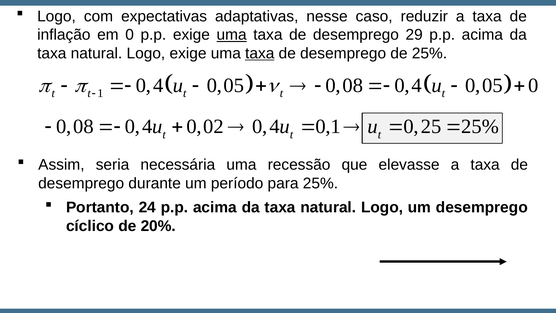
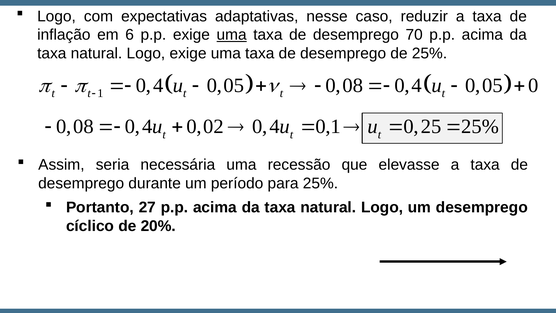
em 0: 0 -> 6 (130, 35)
29: 29 -> 70 (414, 35)
taxa underline: present -> none (260, 53)
24: 24 -> 27 (147, 207)
